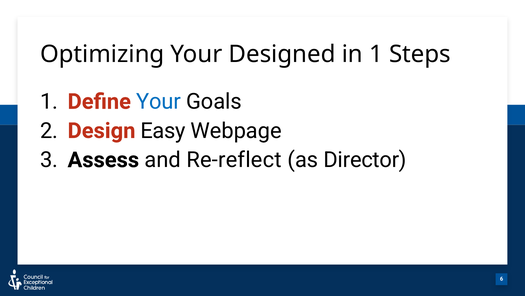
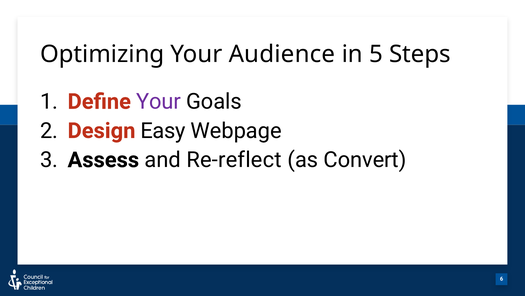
Designed: Designed -> Audience (282, 54)
in 1: 1 -> 5 (376, 54)
Your colour: blue -> purple (159, 101)
Director: Director -> Convert (365, 160)
